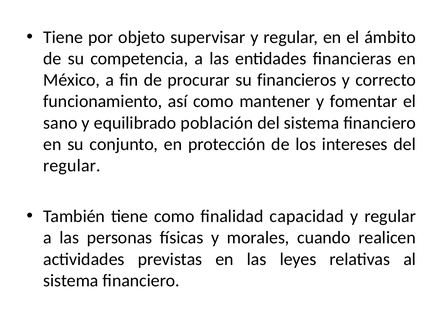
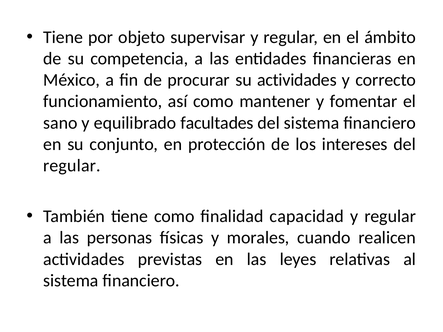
su financieros: financieros -> actividades (297, 80)
población: población -> facultades (217, 123)
